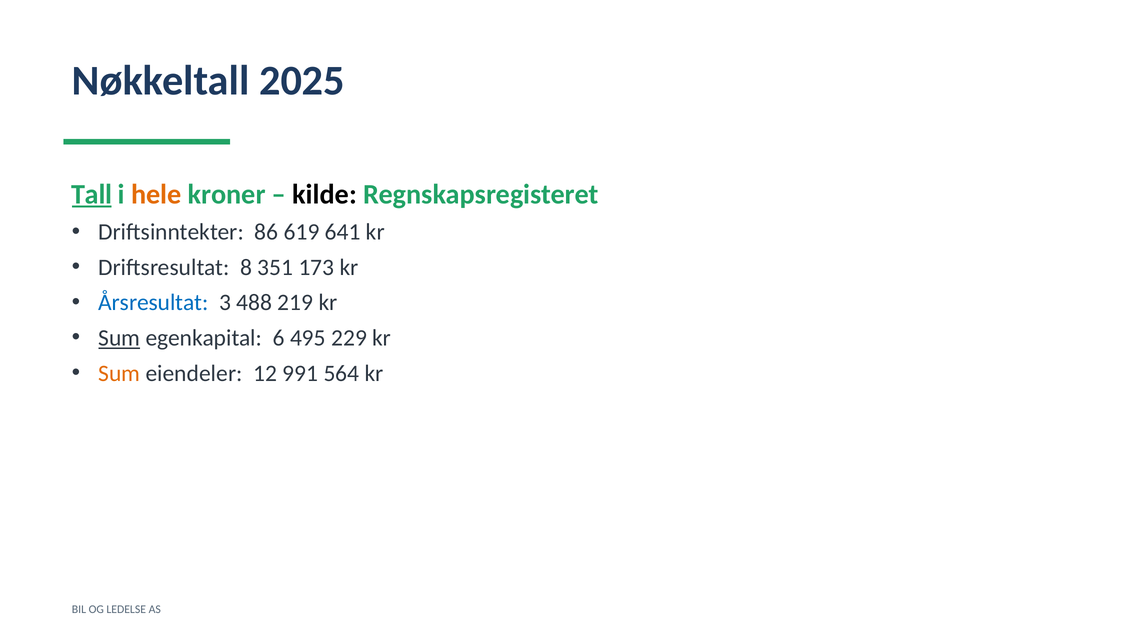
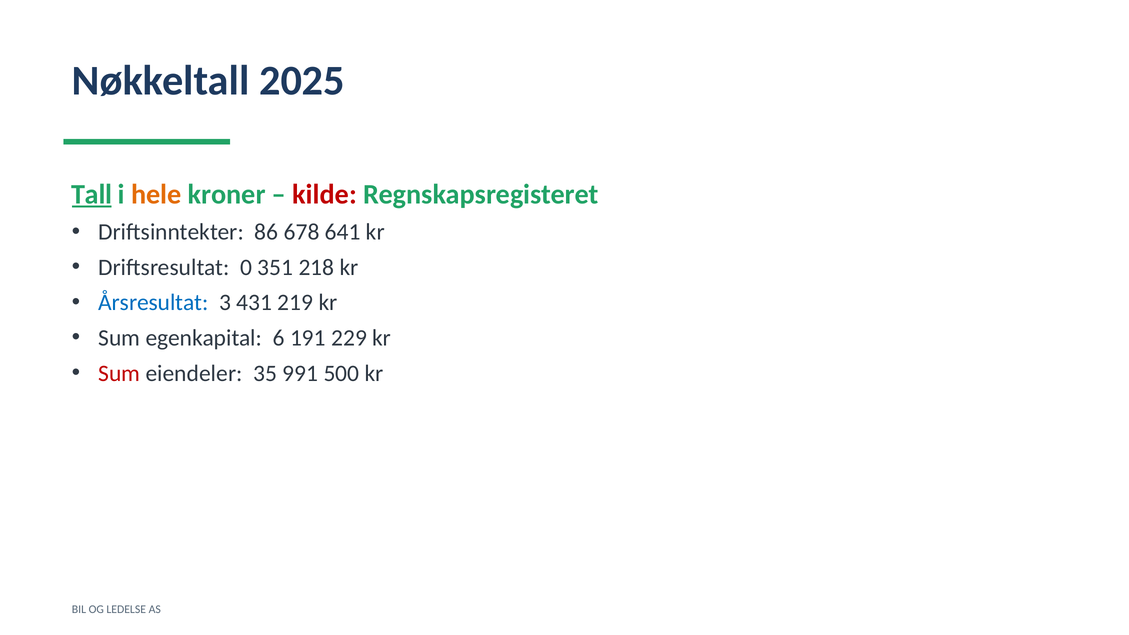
kilde colour: black -> red (325, 194)
619: 619 -> 678 (302, 232)
8: 8 -> 0 (246, 267)
173: 173 -> 218 (316, 267)
488: 488 -> 431 (254, 303)
Sum underline: present -> none (119, 338)
495: 495 -> 191 (308, 338)
Sum colour: orange -> red (119, 373)
12: 12 -> 35 (265, 373)
564: 564 -> 500 (341, 373)
